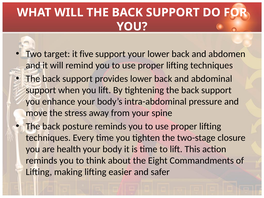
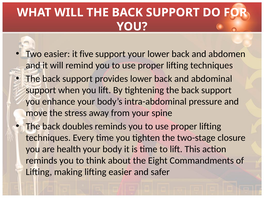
Two target: target -> easier (57, 54)
posture: posture -> doubles (78, 126)
